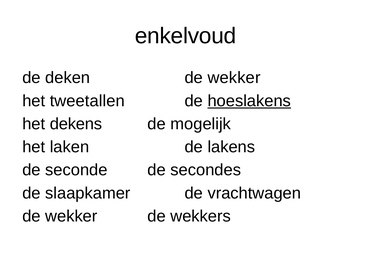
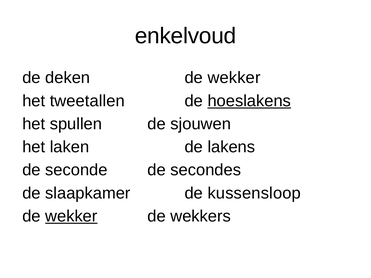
dekens: dekens -> spullen (76, 124)
mogelijk: mogelijk -> sjouwen (201, 124)
vrachtwagen: vrachtwagen -> kussensloop (254, 193)
wekker underline: none -> present (71, 216)
